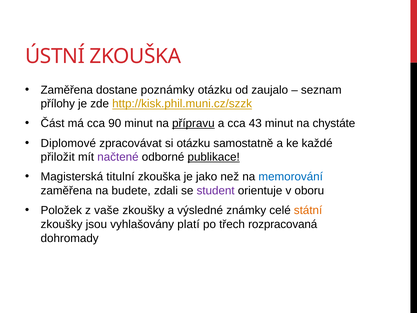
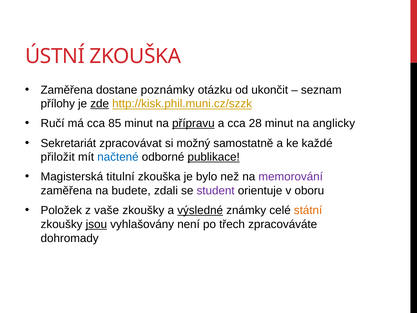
zaujalo: zaujalo -> ukončit (270, 90)
zde underline: none -> present (100, 104)
Část: Část -> Ručí (53, 123)
90: 90 -> 85 (115, 123)
43: 43 -> 28 (255, 123)
chystáte: chystáte -> anglicky (334, 123)
Diplomové: Diplomové -> Sekretariát (68, 143)
si otázku: otázku -> možný (193, 143)
načtené colour: purple -> blue (118, 157)
jako: jako -> bylo (207, 177)
memorování colour: blue -> purple (291, 177)
výsledné underline: none -> present (200, 210)
jsou underline: none -> present (96, 224)
platí: platí -> není (189, 224)
rozpracovaná: rozpracovaná -> zpracováváte (283, 224)
